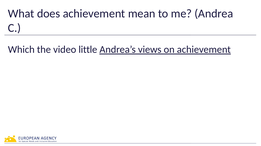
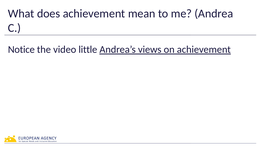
Which: Which -> Notice (21, 49)
